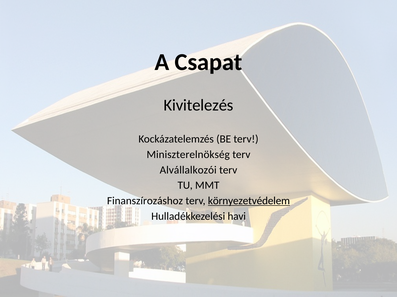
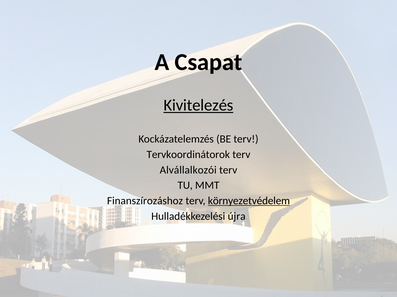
Kivitelezés underline: none -> present (198, 106)
Miniszterelnökség: Miniszterelnökség -> Tervkoordinátorok (188, 155)
havi: havi -> újra (237, 217)
